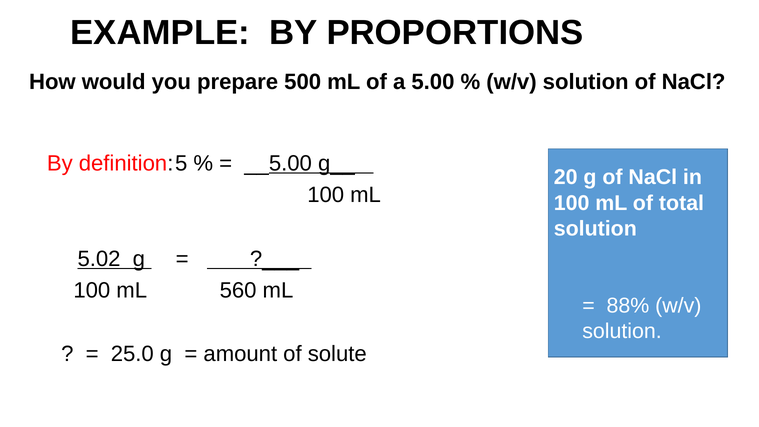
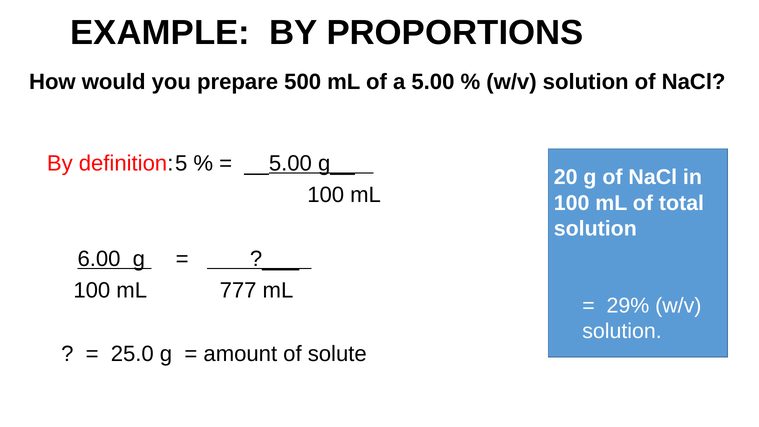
5.02: 5.02 -> 6.00 (99, 259)
560: 560 -> 777 (238, 290)
88%: 88% -> 29% (628, 306)
